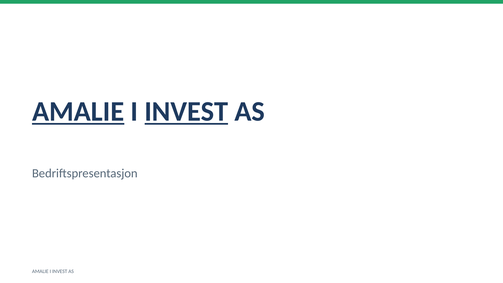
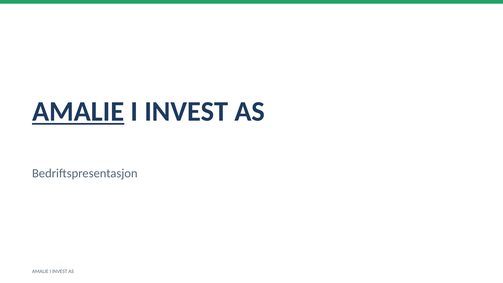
INVEST underline: present -> none (186, 112)
